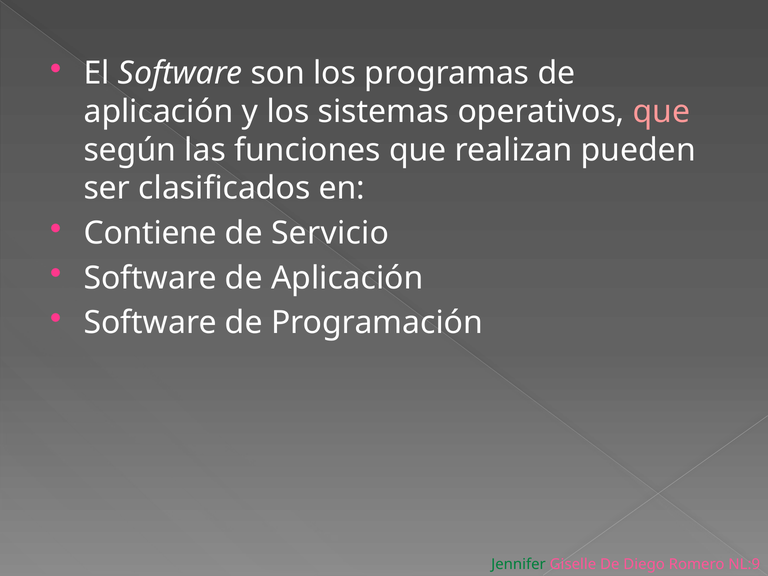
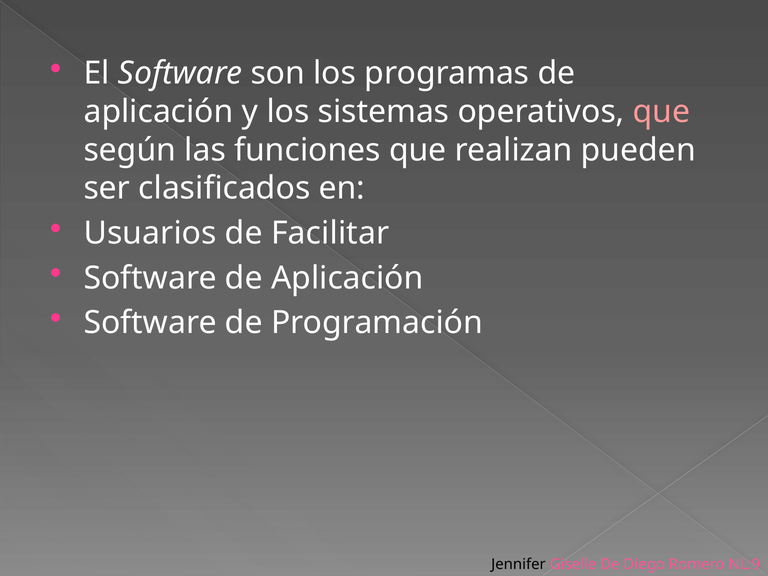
Contiene: Contiene -> Usuarios (150, 233)
Servicio: Servicio -> Facilitar (330, 233)
Jennifer colour: green -> black (519, 564)
